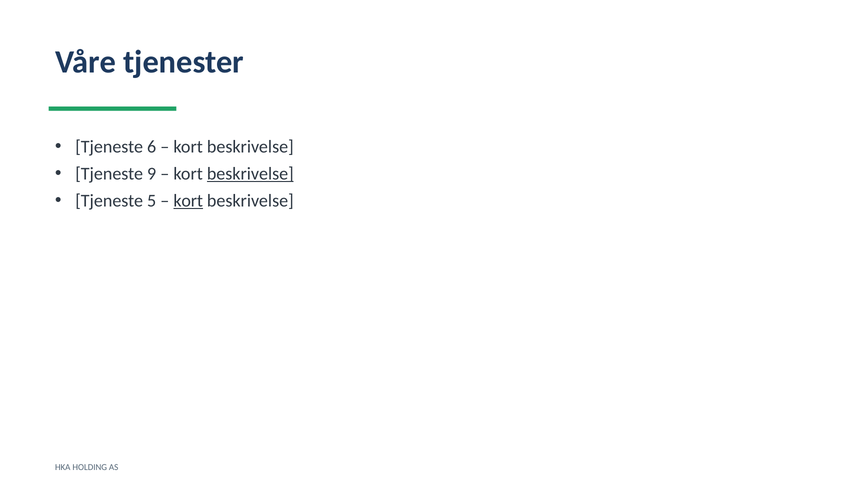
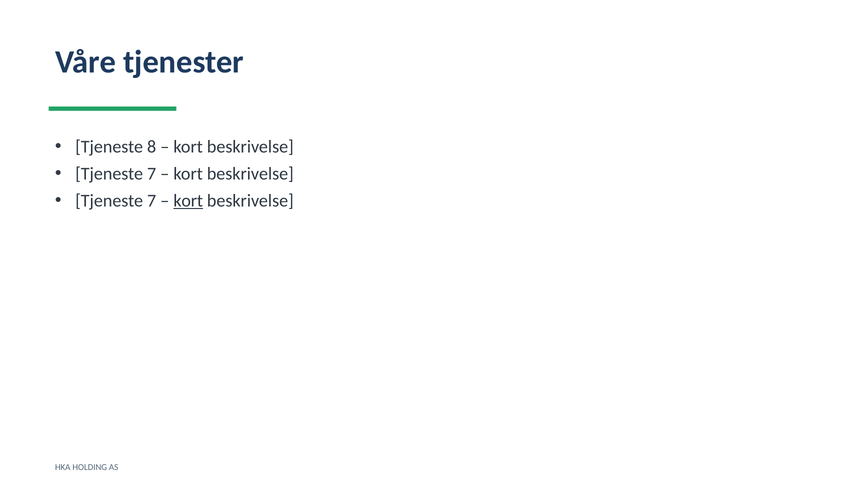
6: 6 -> 8 (152, 147)
9: 9 -> 7 (152, 174)
beskrivelse underline: present -> none (250, 174)
5: 5 -> 7 (152, 201)
